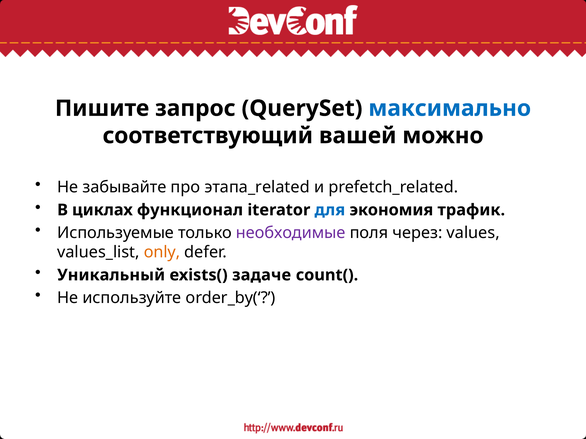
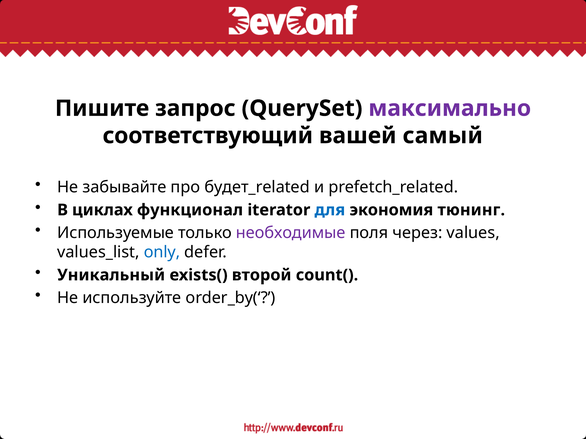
максимально colour: blue -> purple (450, 108)
можно: можно -> самый (443, 136)
этапа_related: этапа_related -> будет_related (257, 187)
трафик: трафик -> тюнинг (471, 210)
only colour: orange -> blue (162, 253)
задаче: задаче -> второй (262, 275)
